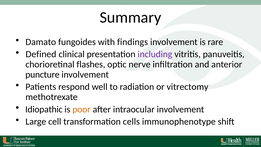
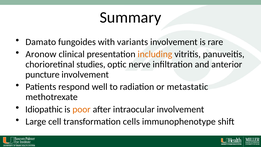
findings: findings -> variants (133, 42)
Defined: Defined -> Aronow (41, 54)
including colour: purple -> orange (155, 54)
flashes: flashes -> studies (91, 64)
vitrectomy: vitrectomy -> metastatic (187, 87)
